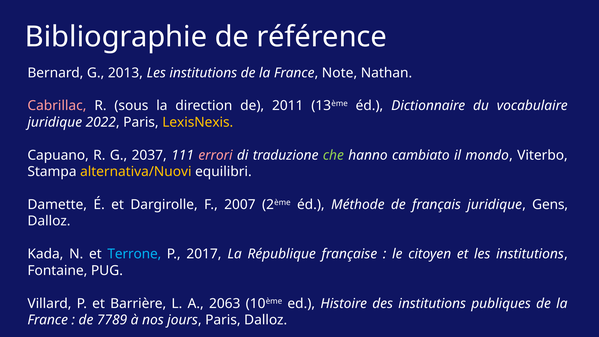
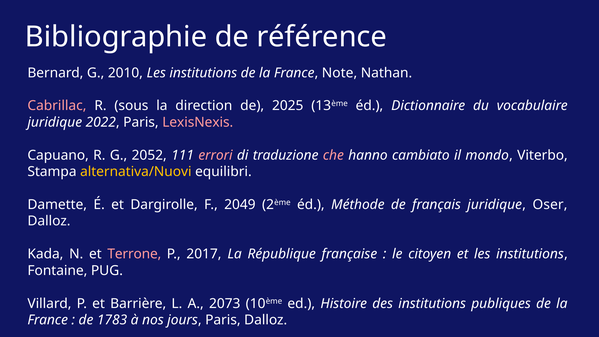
2013: 2013 -> 2010 (125, 73)
2011: 2011 -> 2025 (288, 106)
LexisNexis colour: yellow -> pink (198, 122)
2037: 2037 -> 2052 (149, 155)
che colour: light green -> pink (333, 155)
2007: 2007 -> 2049 (240, 205)
Gens: Gens -> Oser (550, 205)
Terrone colour: light blue -> pink (134, 254)
2063: 2063 -> 2073 (225, 303)
7789: 7789 -> 1783 (112, 320)
